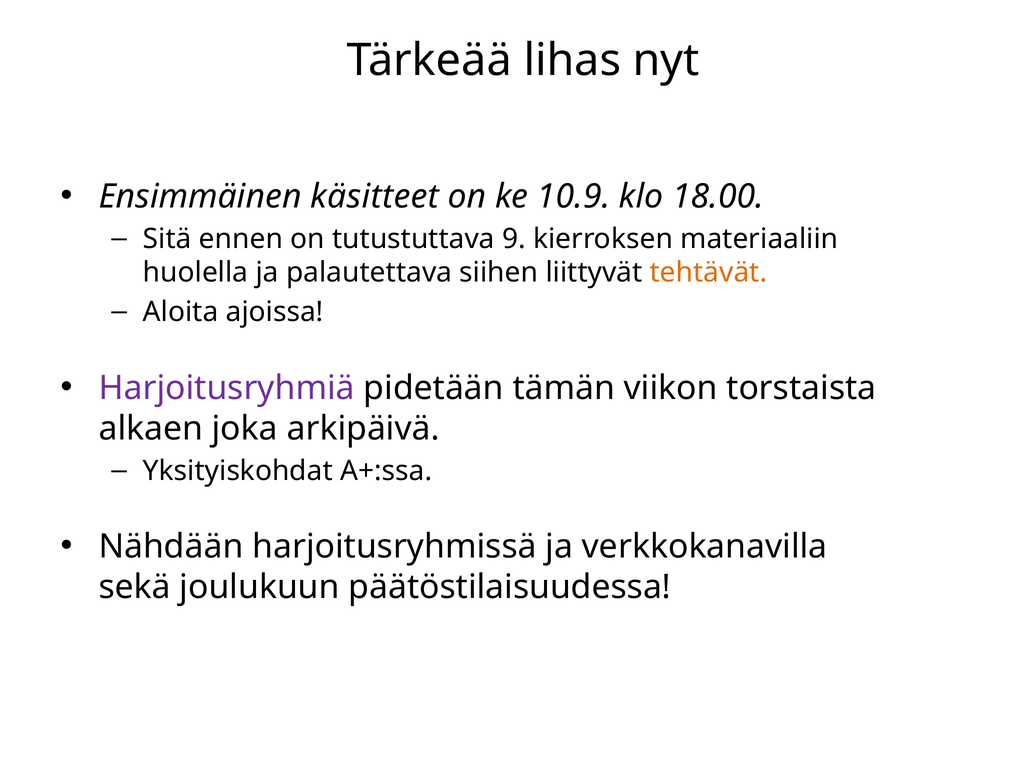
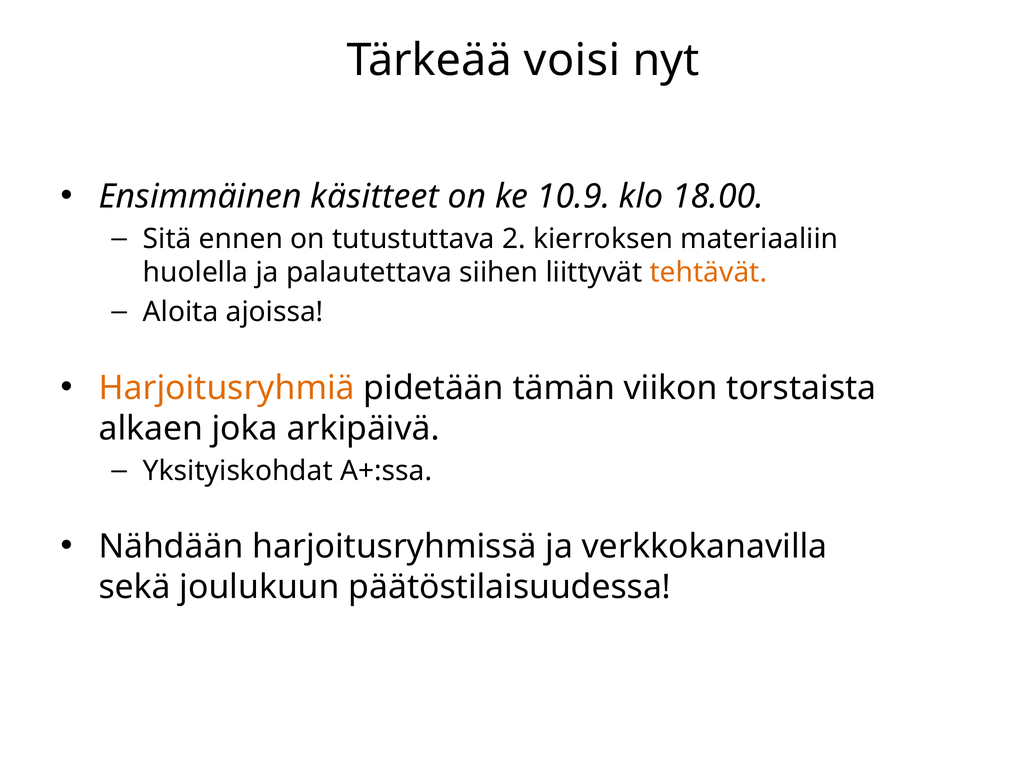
lihas: lihas -> voisi (572, 60)
9: 9 -> 2 (514, 239)
Harjoitusryhmiä colour: purple -> orange (227, 388)
